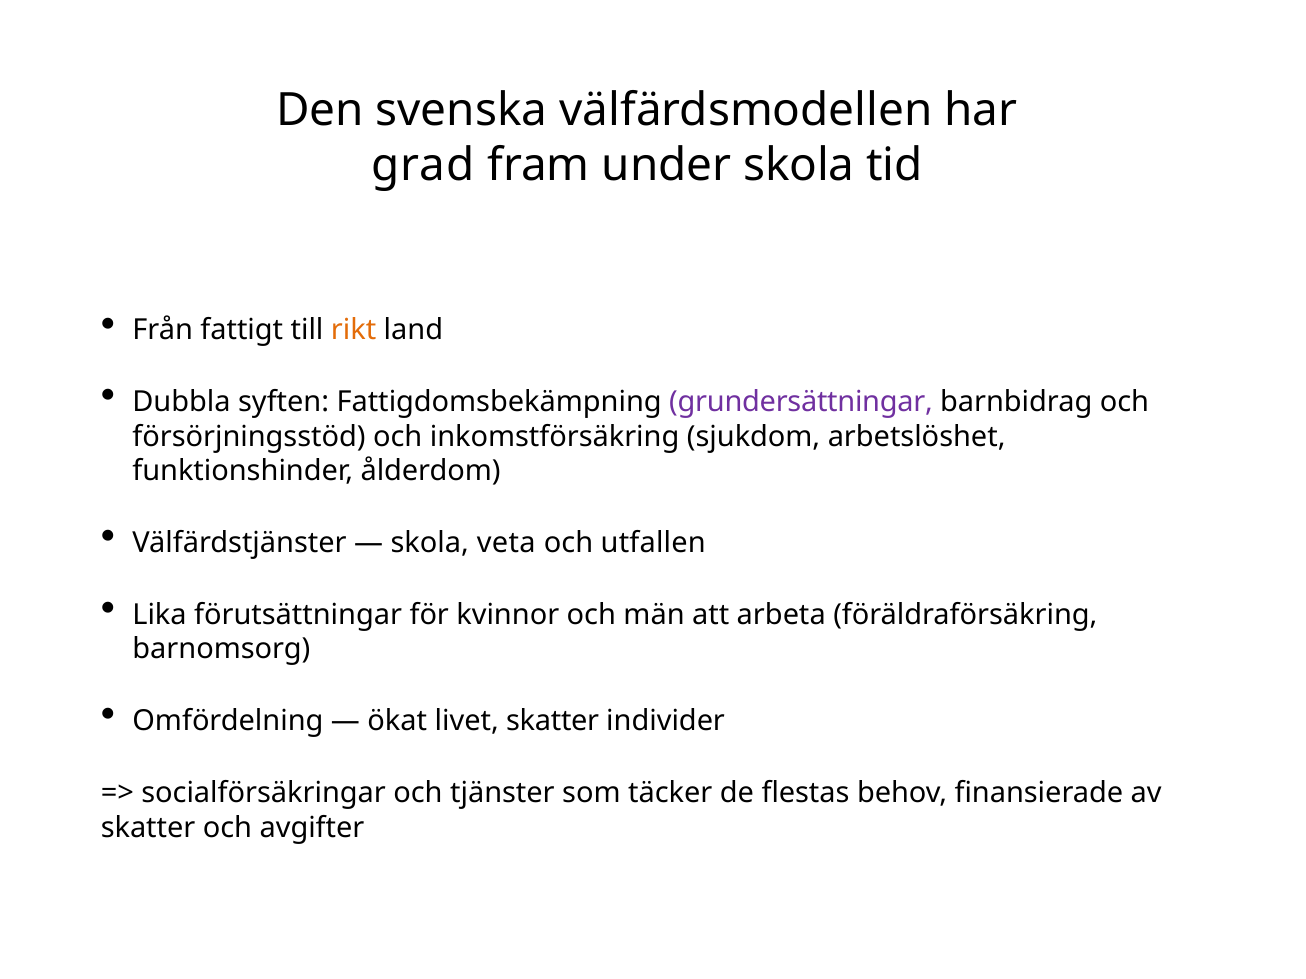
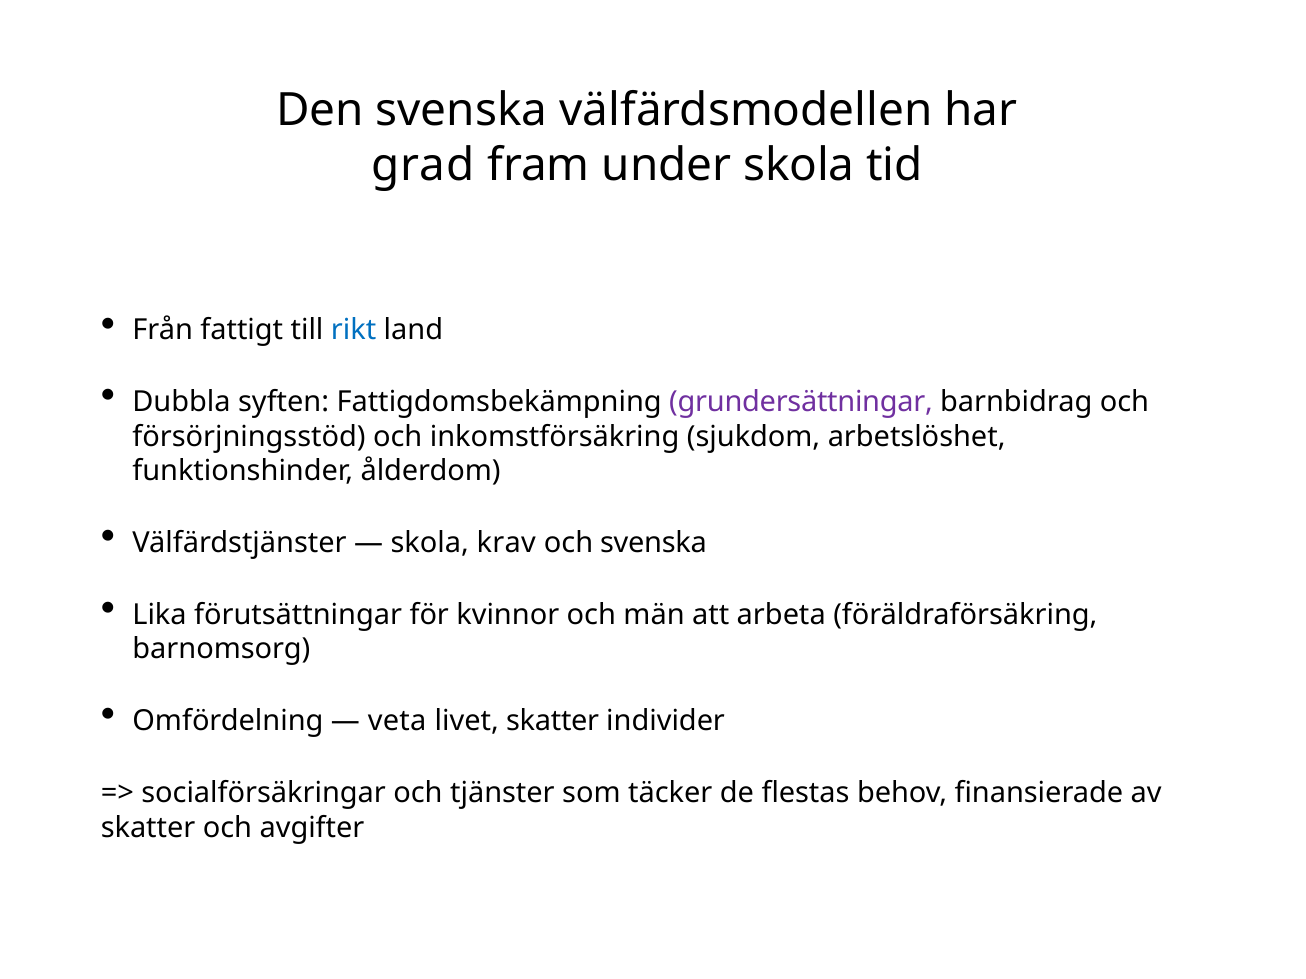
rikt colour: orange -> blue (354, 330)
veta: veta -> krav (506, 543)
och utfallen: utfallen -> svenska (653, 543)
ökat: ökat -> veta (397, 721)
